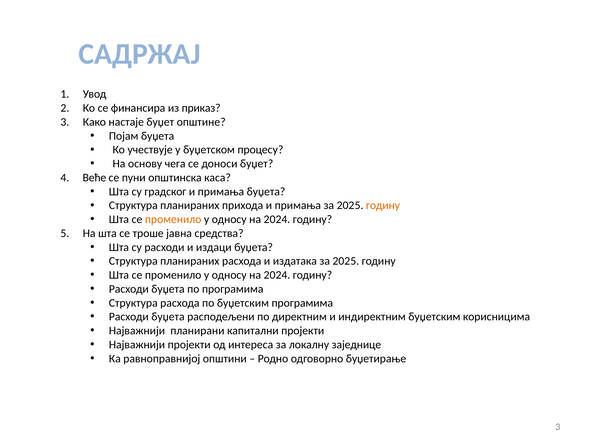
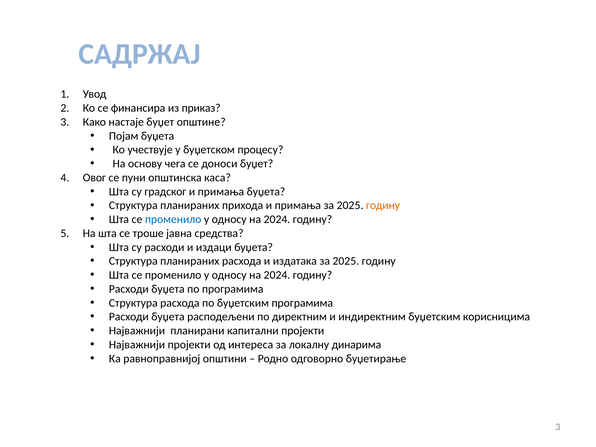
Веће: Веће -> Овог (94, 178)
променило colour: orange -> blue (173, 219)
заједнице: заједнице -> динарима (356, 345)
